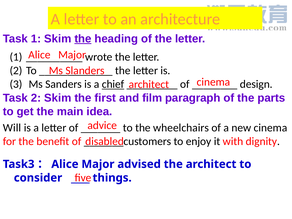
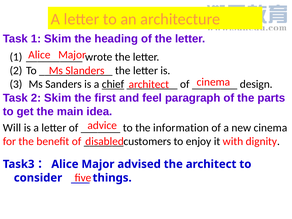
the underline: present -> none (83, 39)
film: film -> feel (152, 98)
wheelchairs: wheelchairs -> information (181, 128)
